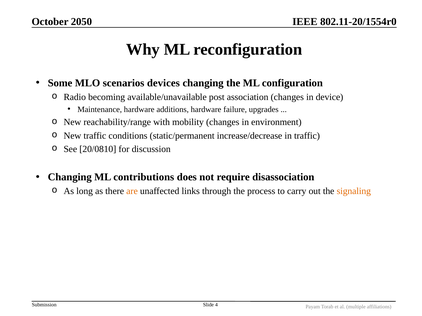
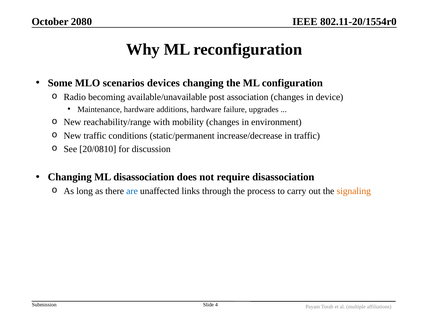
2050: 2050 -> 2080 (81, 22)
ML contributions: contributions -> disassociation (144, 177)
are colour: orange -> blue (132, 191)
